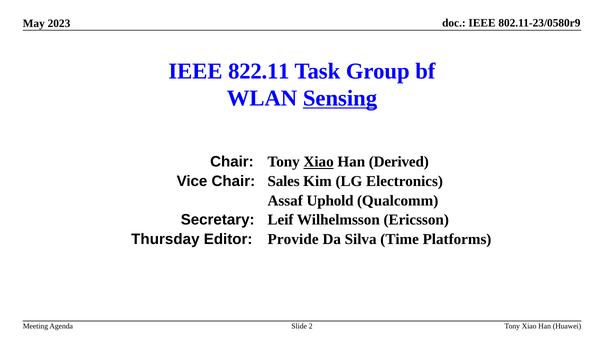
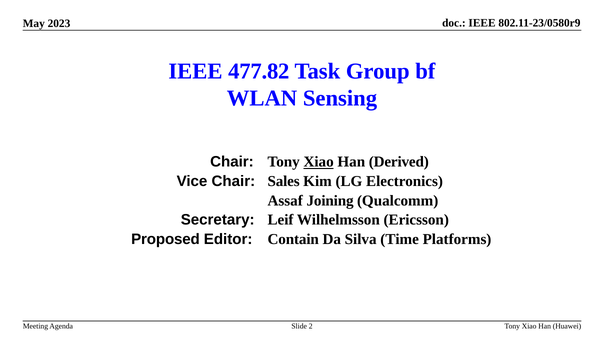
822.11: 822.11 -> 477.82 (259, 71)
Sensing underline: present -> none (340, 98)
Uphold: Uphold -> Joining (330, 200)
Thursday: Thursday -> Proposed (166, 239)
Provide: Provide -> Contain (293, 239)
